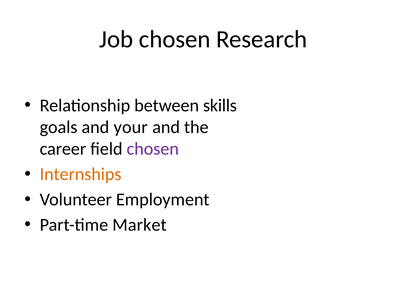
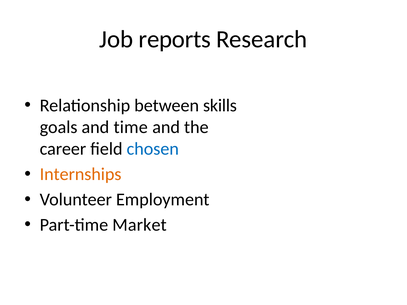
Job chosen: chosen -> reports (175, 39)
your: your -> time (131, 127)
chosen colour: purple -> blue (153, 149)
